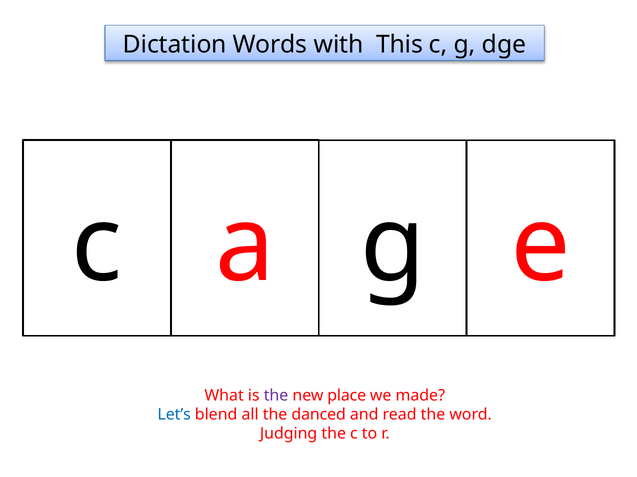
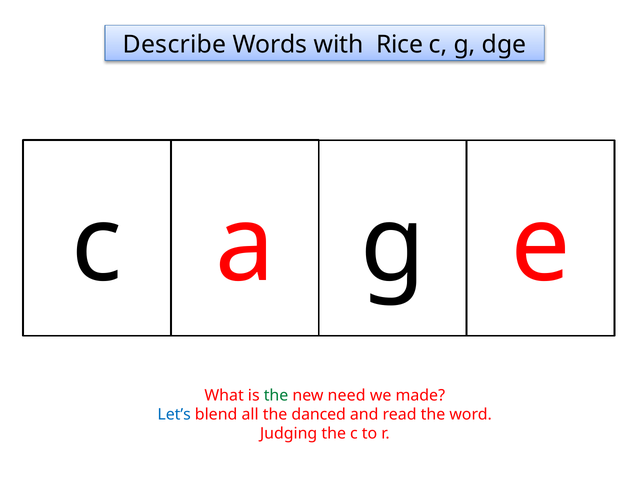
Dictation: Dictation -> Describe (175, 45)
This: This -> Rice (400, 45)
the colour: purple -> green (276, 396)
place: place -> need (347, 396)
